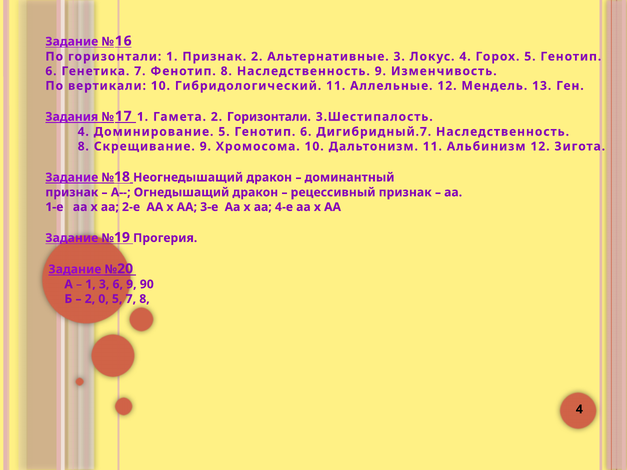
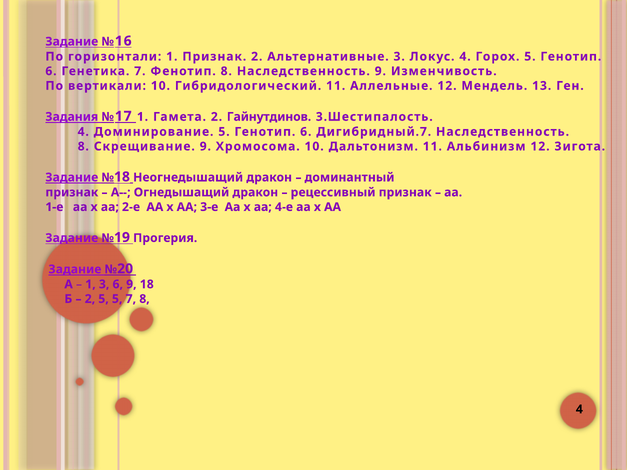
2 Горизонтали: Горизонтали -> Гайнутдинов (269, 117)
90: 90 -> 18 (147, 284)
2 0: 0 -> 5 (104, 299)
